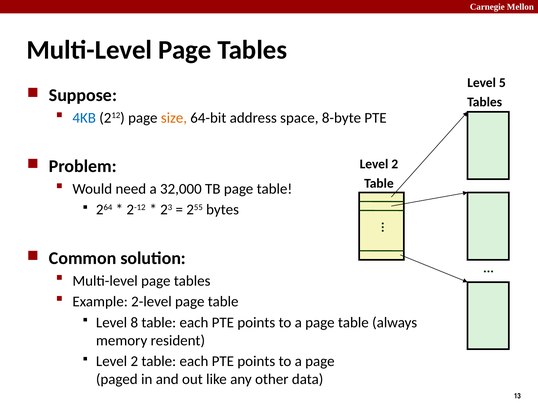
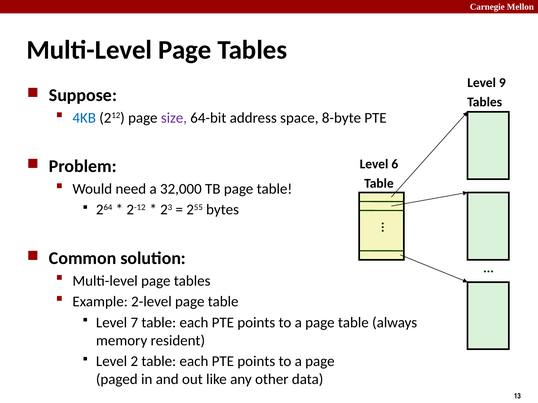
5: 5 -> 9 (502, 83)
size colour: orange -> purple (174, 118)
2: 2 -> 6 (395, 164)
8: 8 -> 7 (134, 323)
